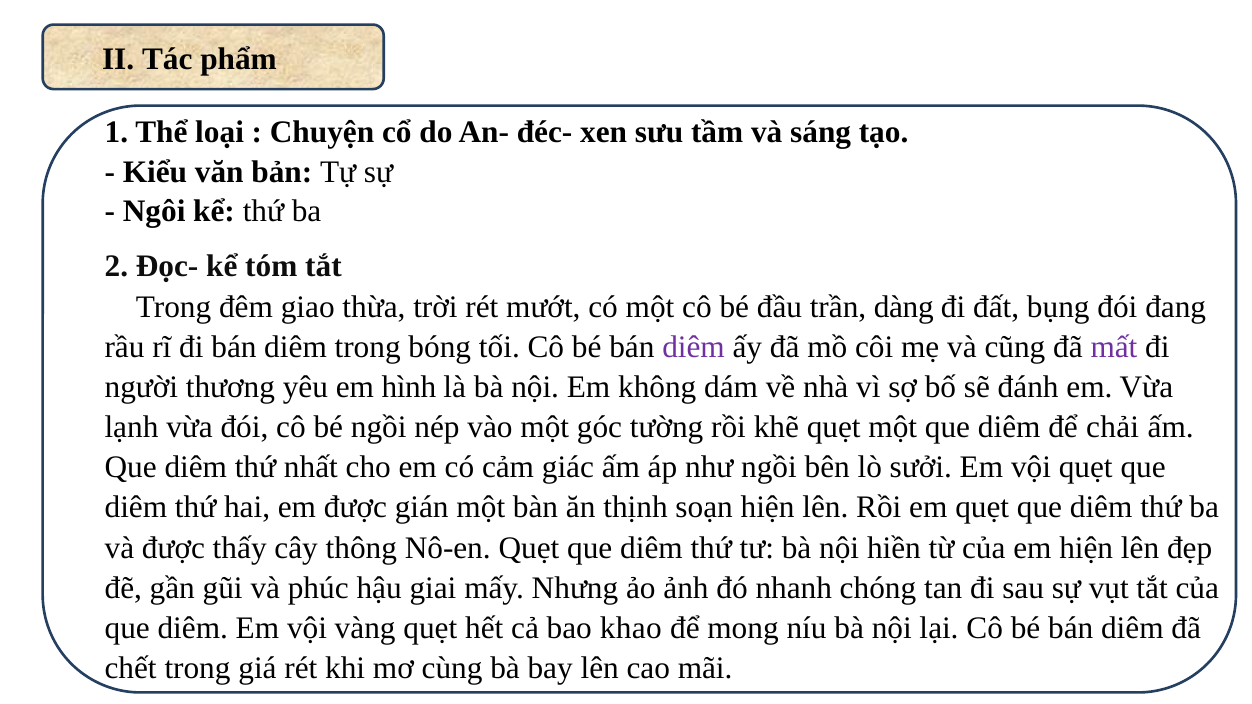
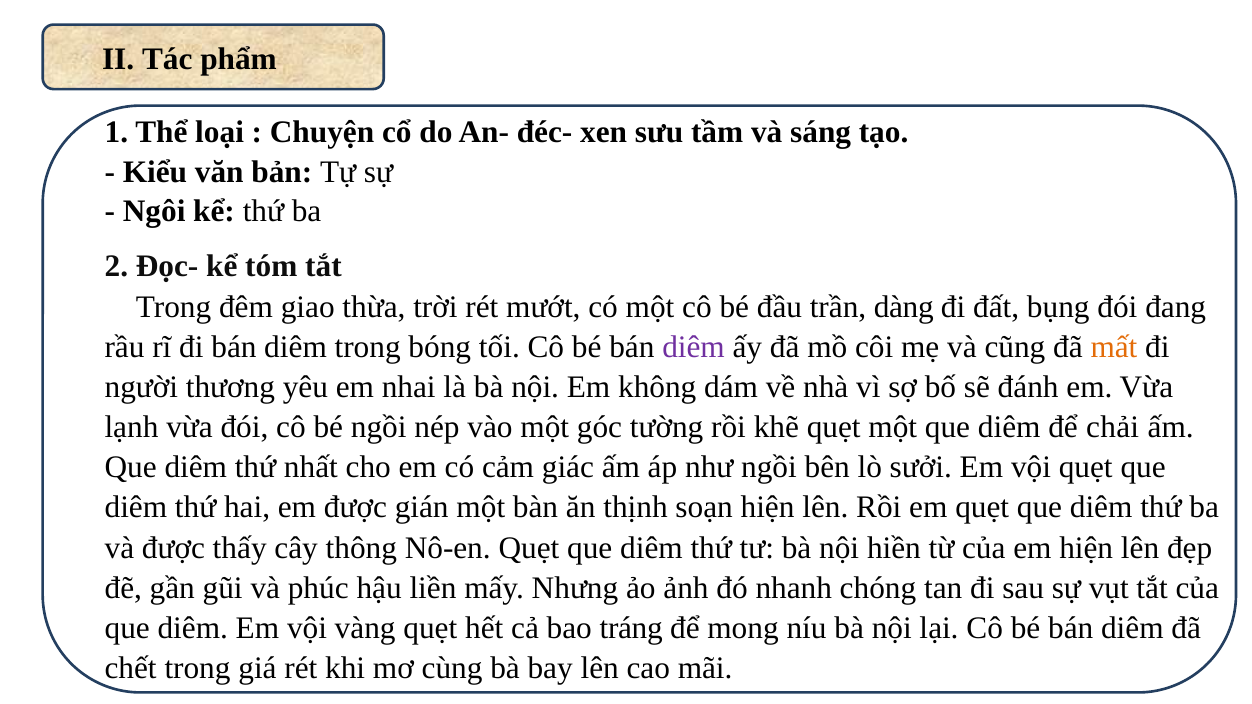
mất colour: purple -> orange (1114, 347)
hình: hình -> nhai (409, 387)
giai: giai -> liền (433, 588)
khao: khao -> tráng (631, 628)
